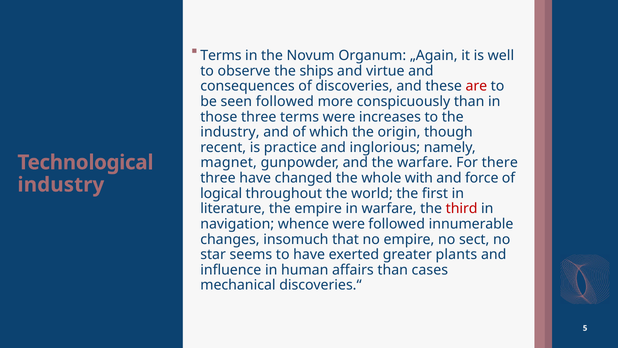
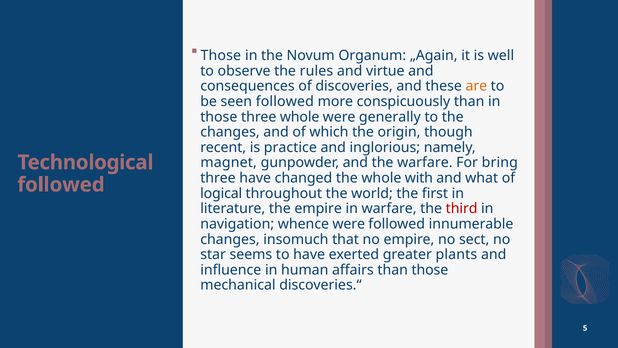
Terms: Terms -> Those (221, 56)
ships: ships -> rules (316, 71)
are colour: red -> orange (476, 86)
three terms: terms -> whole (300, 117)
increases: increases -> generally (390, 117)
industry: industry -> changes (230, 132)
there: there -> bring (500, 163)
force: force -> what (482, 178)
industry: industry -> followed (61, 185)
than cases: cases -> those (430, 270)
